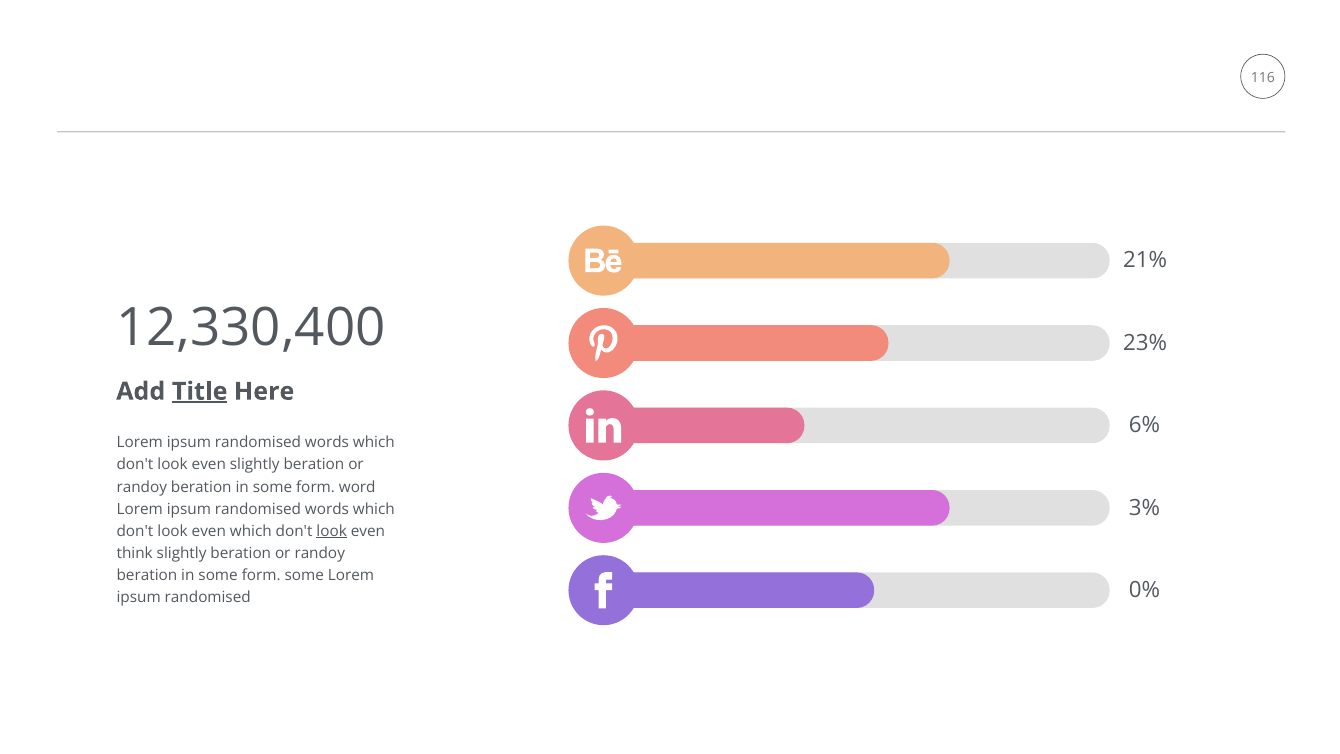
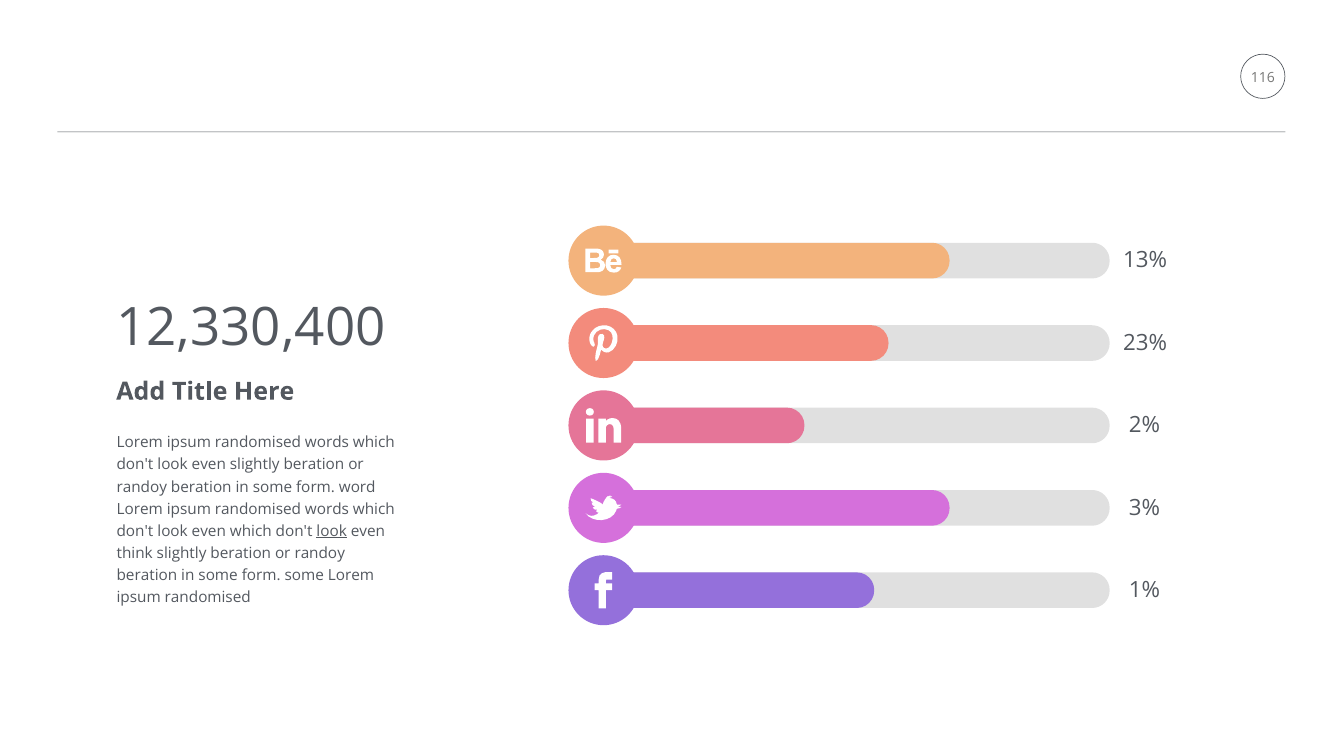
21%: 21% -> 13% (1145, 260)
Title underline: present -> none (200, 391)
6%: 6% -> 2% (1144, 425)
0%: 0% -> 1% (1144, 590)
